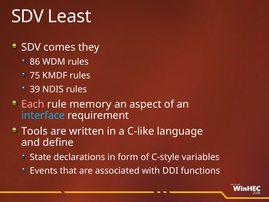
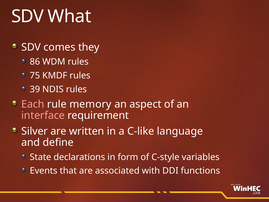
Least: Least -> What (69, 16)
interface colour: light blue -> pink (43, 115)
Tools: Tools -> Silver (35, 131)
